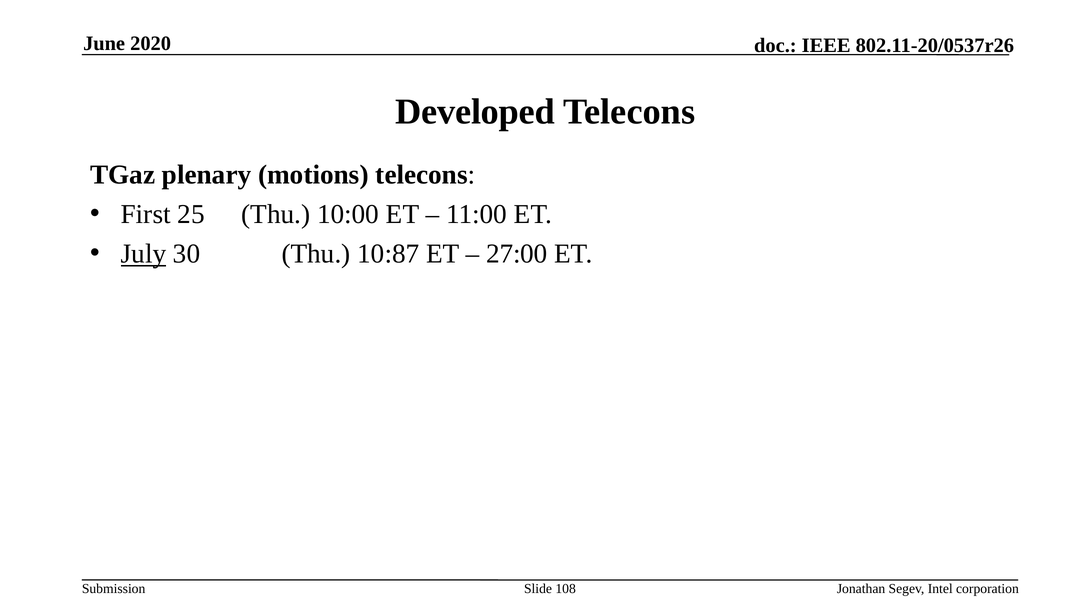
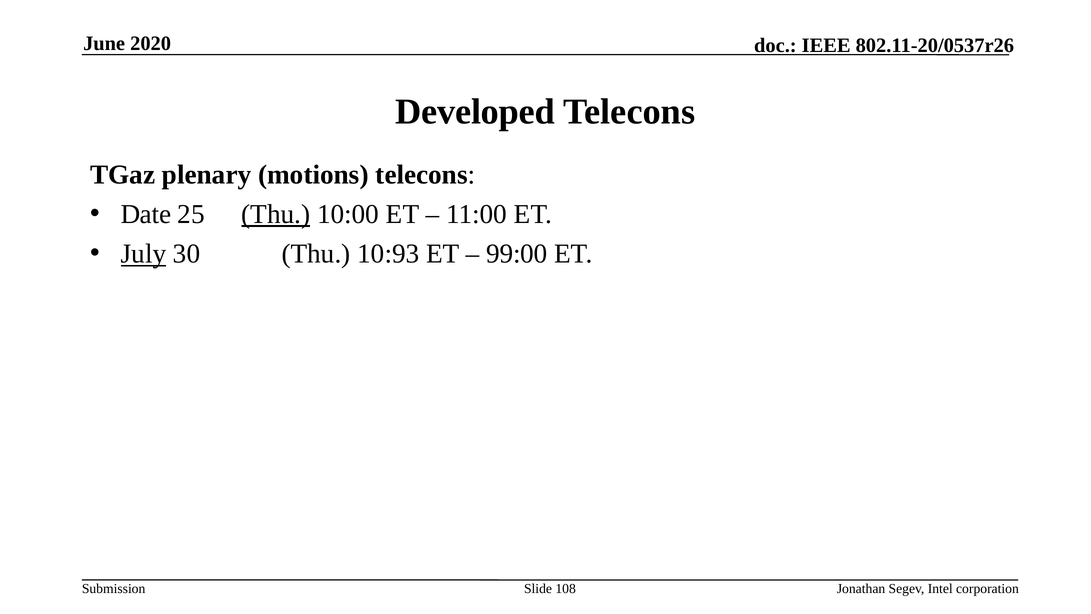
First: First -> Date (146, 214)
Thu underline: none -> present (276, 214)
10:87: 10:87 -> 10:93 (388, 254)
27:00: 27:00 -> 99:00 (517, 254)
